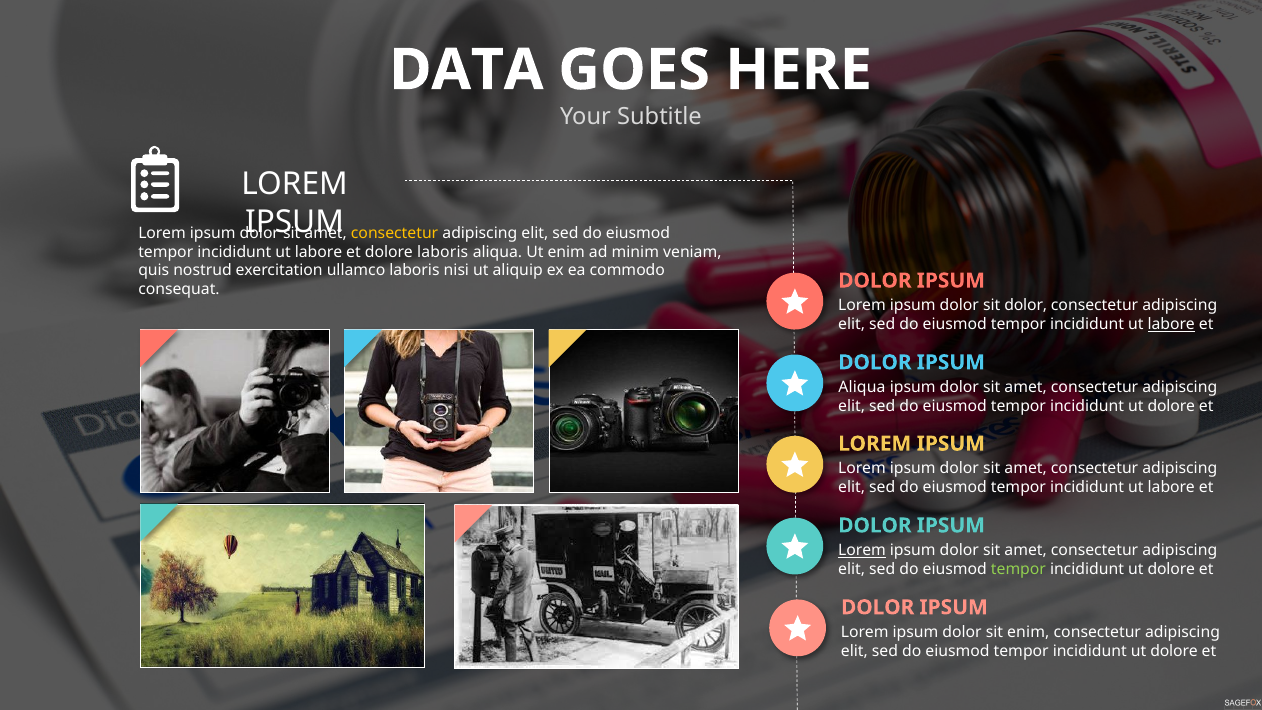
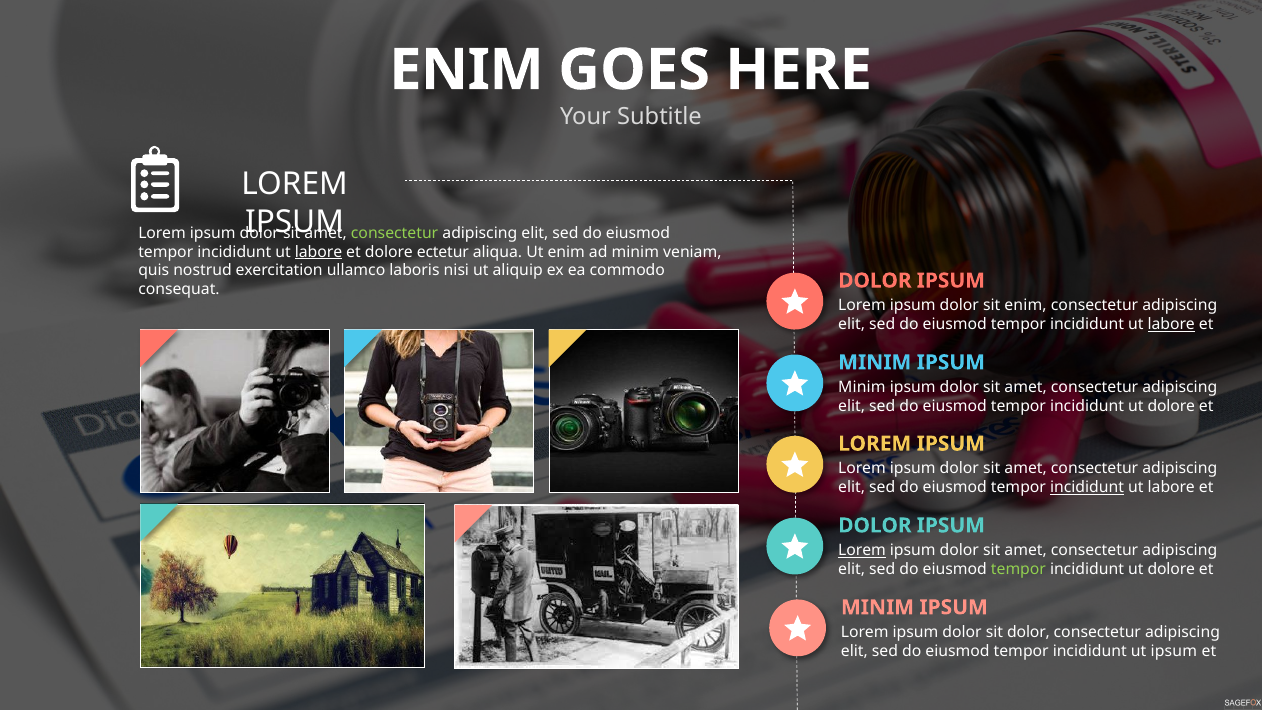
DATA: DATA -> ENIM (467, 70)
consectetur colour: yellow -> light green (395, 233)
labore underline: none -> present (319, 252)
dolore laboris: laboris -> ectetur (443, 252)
sit dolor: dolor -> enim (1026, 305)
DOLOR: DOLOR -> MINIM (875, 362)
Aliqua: Aliqua -> Minim (862, 387)
incididunt underline: none -> present (1087, 487)
DOLOR: DOLOR -> MINIM (878, 607)
sit enim: enim -> dolor (1028, 632)
dolore: dolore -> ipsum (1174, 651)
